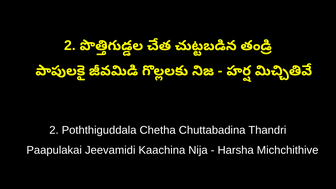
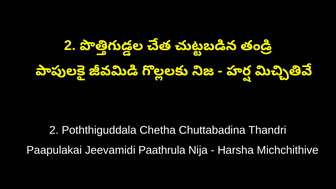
Kaachina: Kaachina -> Paathrula (162, 150)
